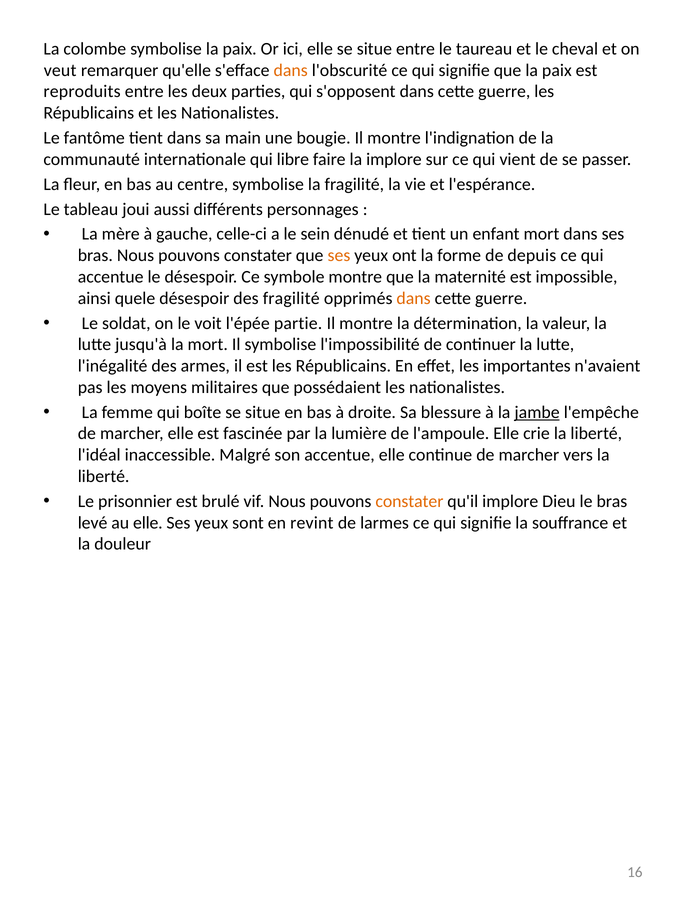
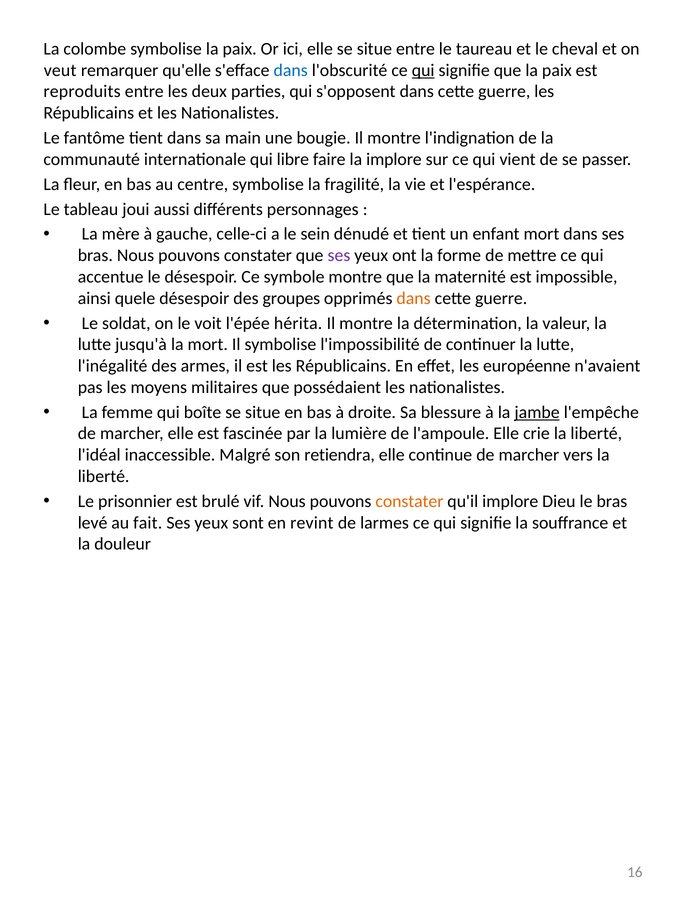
dans colour: orange -> blue (291, 70)
qui underline: none -> present (423, 70)
ses colour: orange -> purple (339, 256)
depuis: depuis -> mettre (532, 256)
des fragilité: fragilité -> groupes (291, 298)
partie: partie -> hérita (298, 323)
importantes: importantes -> européenne (527, 366)
son accentue: accentue -> retiendra (340, 455)
au elle: elle -> fait (148, 523)
